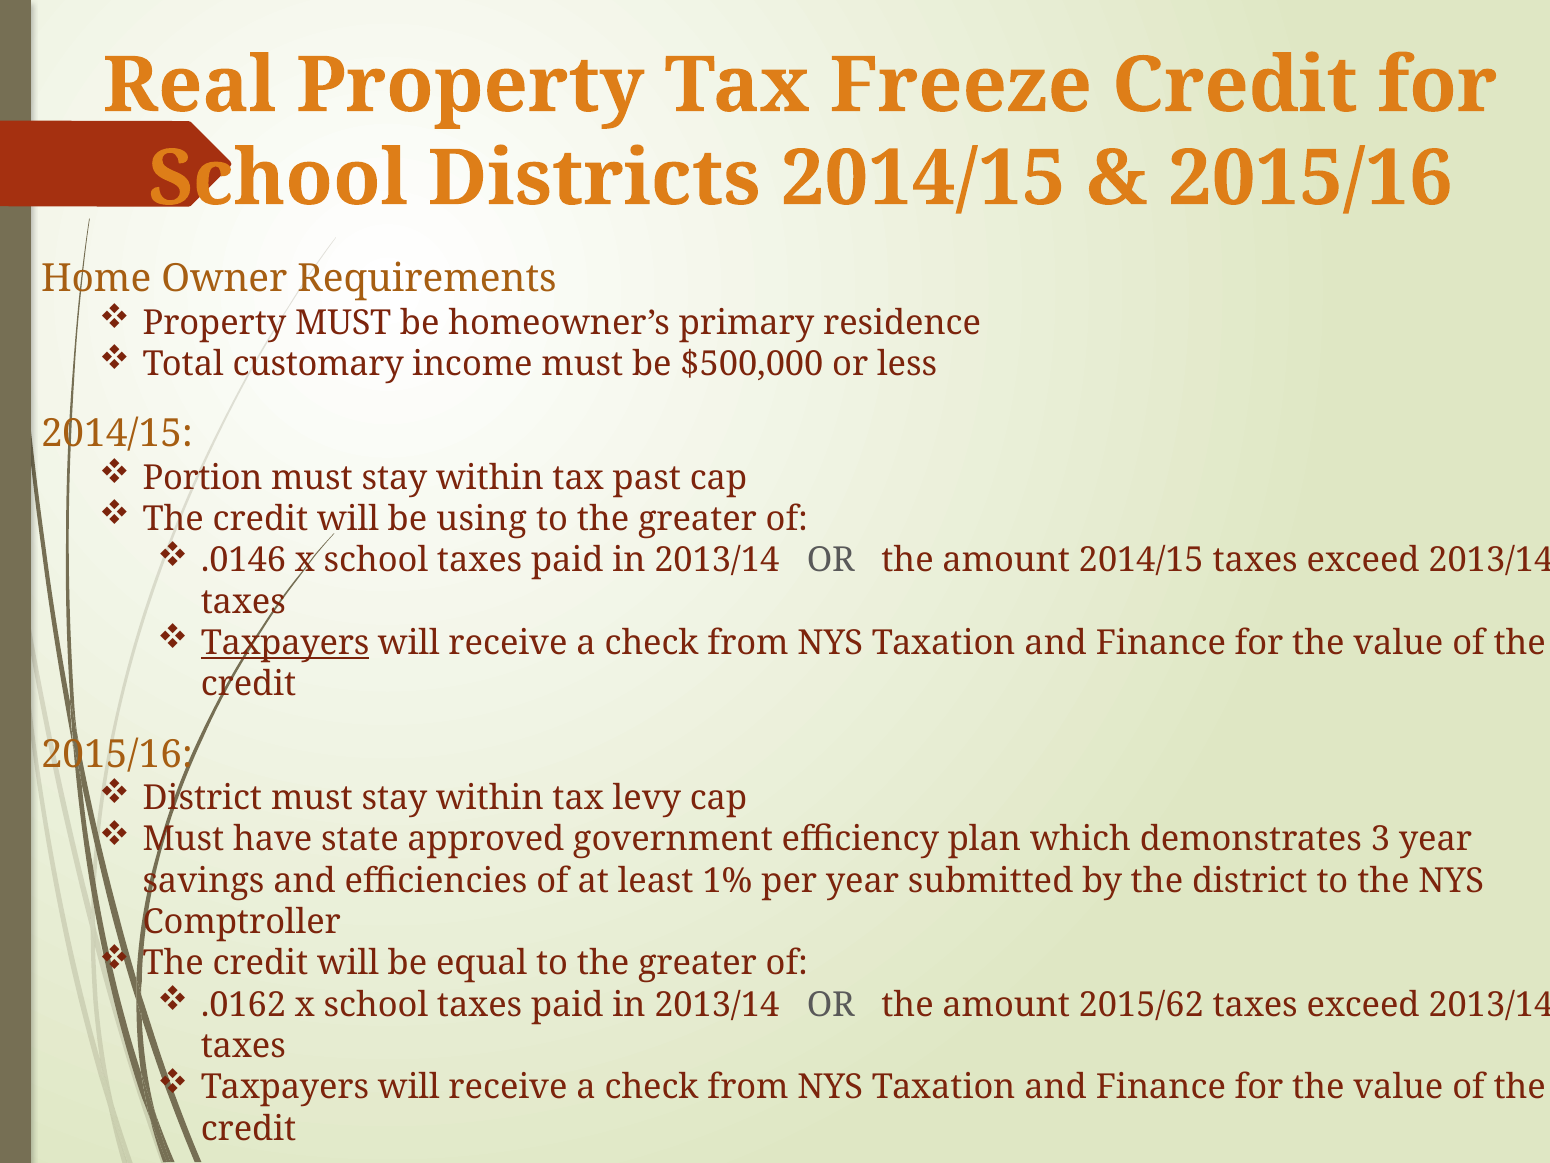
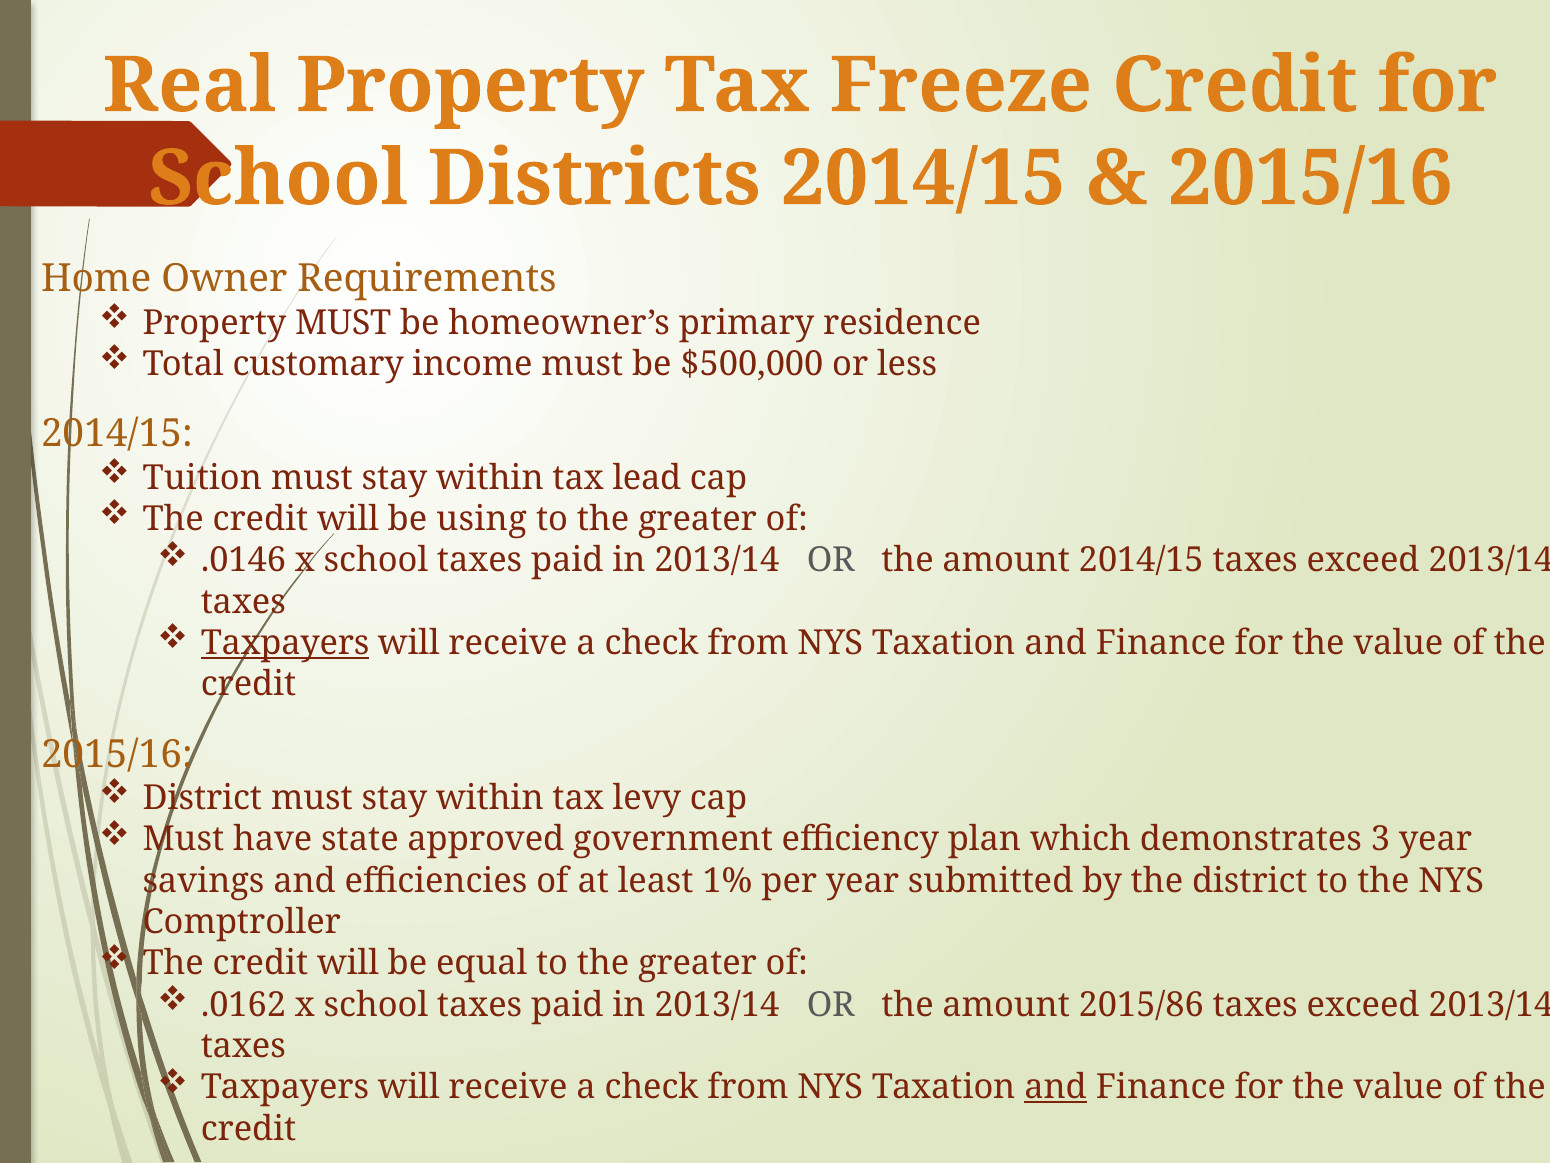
Portion: Portion -> Tuition (202, 478)
past: past -> lead (647, 478)
2015/62: 2015/62 -> 2015/86 (1141, 1004)
and underline: none -> present (1056, 1087)
